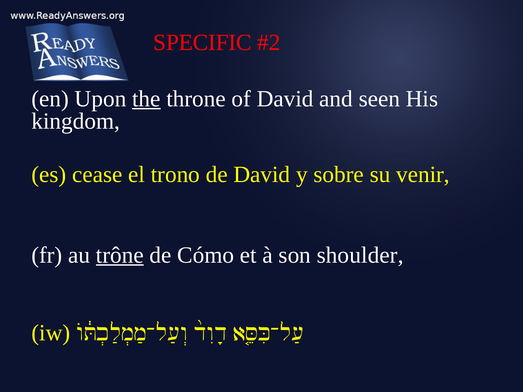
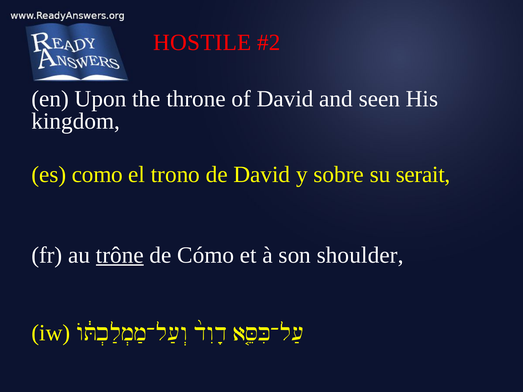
SPECIFIC: SPECIFIC -> HOSTILE (202, 43)
the underline: present -> none (146, 99)
cease: cease -> como (97, 175)
venir: venir -> serait (423, 175)
